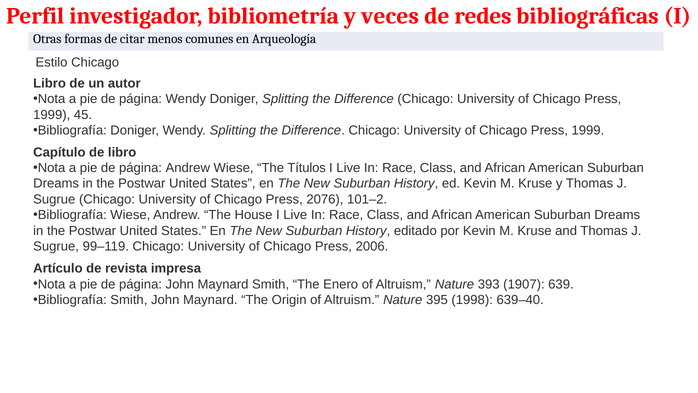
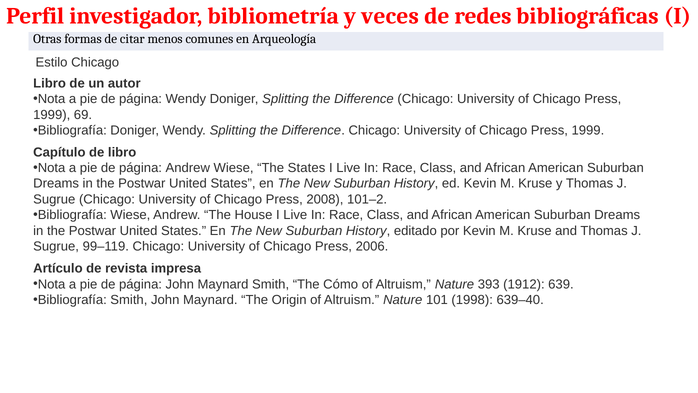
45: 45 -> 69 (83, 115)
The Títulos: Títulos -> States (307, 168)
2076: 2076 -> 2008 (325, 199)
Enero: Enero -> Cómo (341, 284)
1907: 1907 -> 1912 (524, 284)
395: 395 -> 101 (437, 300)
